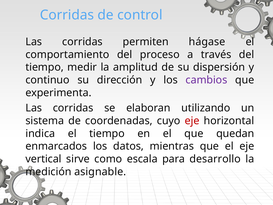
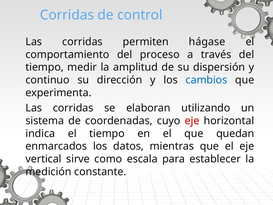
cambios colour: purple -> blue (206, 80)
desarrollo: desarrollo -> establecer (215, 159)
asignable: asignable -> constante (100, 172)
